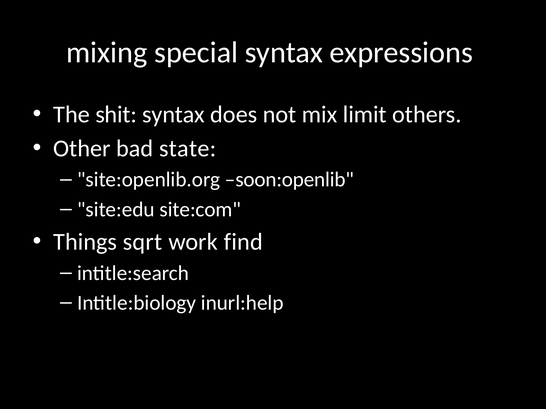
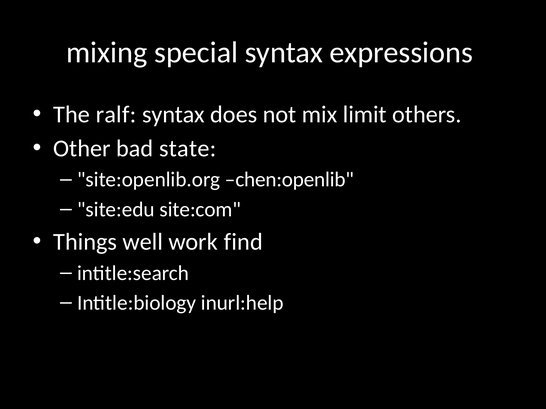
shit: shit -> ralf (116, 115)
soon:openlib: soon:openlib -> chen:openlib (290, 180)
sqrt: sqrt -> well (143, 242)
